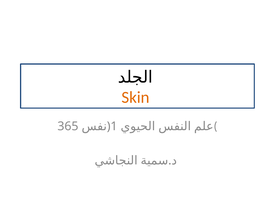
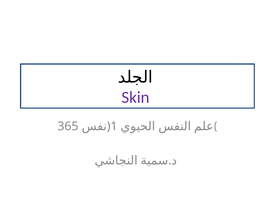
Skin colour: orange -> purple (136, 97)
